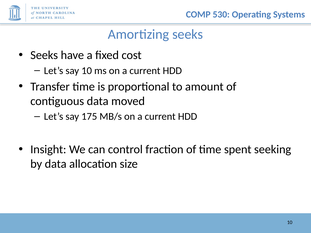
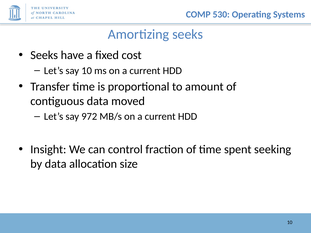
175: 175 -> 972 (89, 117)
